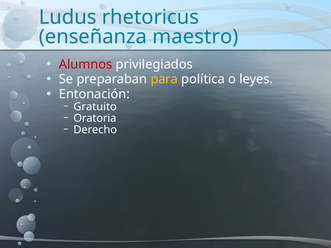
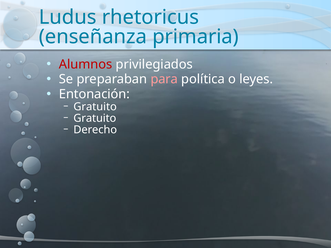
maestro: maestro -> primaria (195, 37)
para colour: yellow -> pink (164, 79)
Oratoria: Oratoria -> Gratuito (95, 118)
